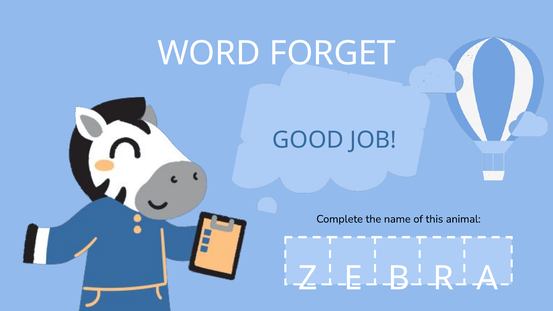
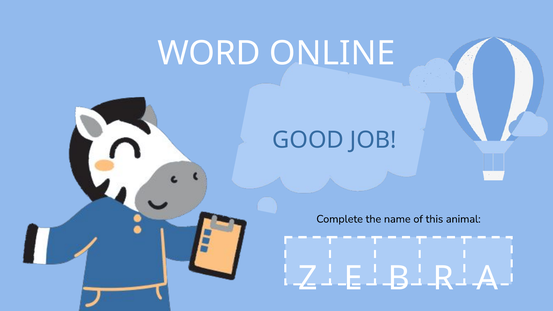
FORGET: FORGET -> ONLINE (332, 53)
